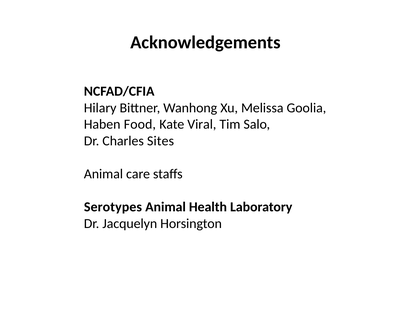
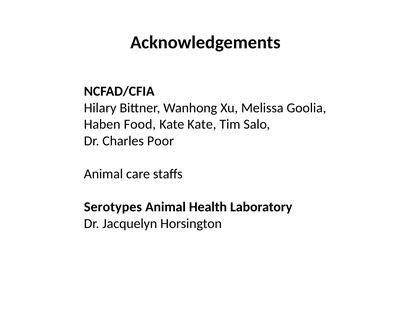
Kate Viral: Viral -> Kate (202, 125)
Sites: Sites -> Poor (161, 141)
